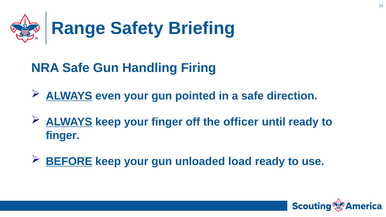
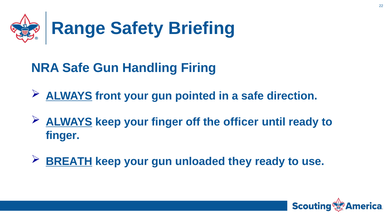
even: even -> front (108, 96)
BEFORE: BEFORE -> BREATH (69, 161)
load: load -> they (240, 161)
